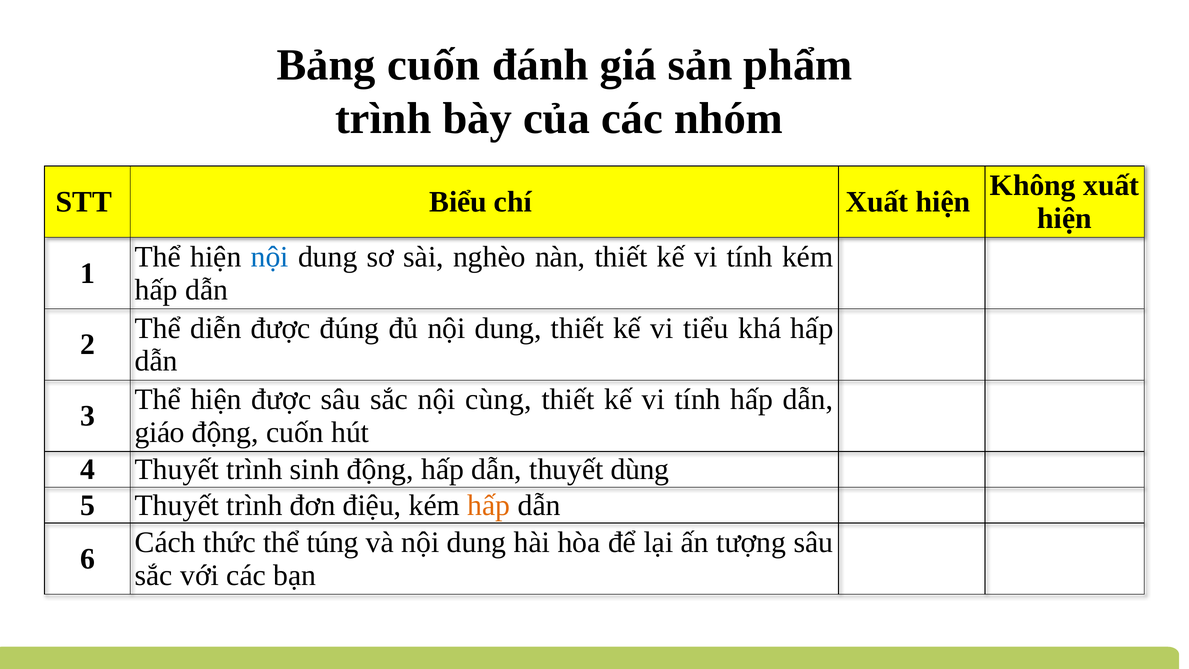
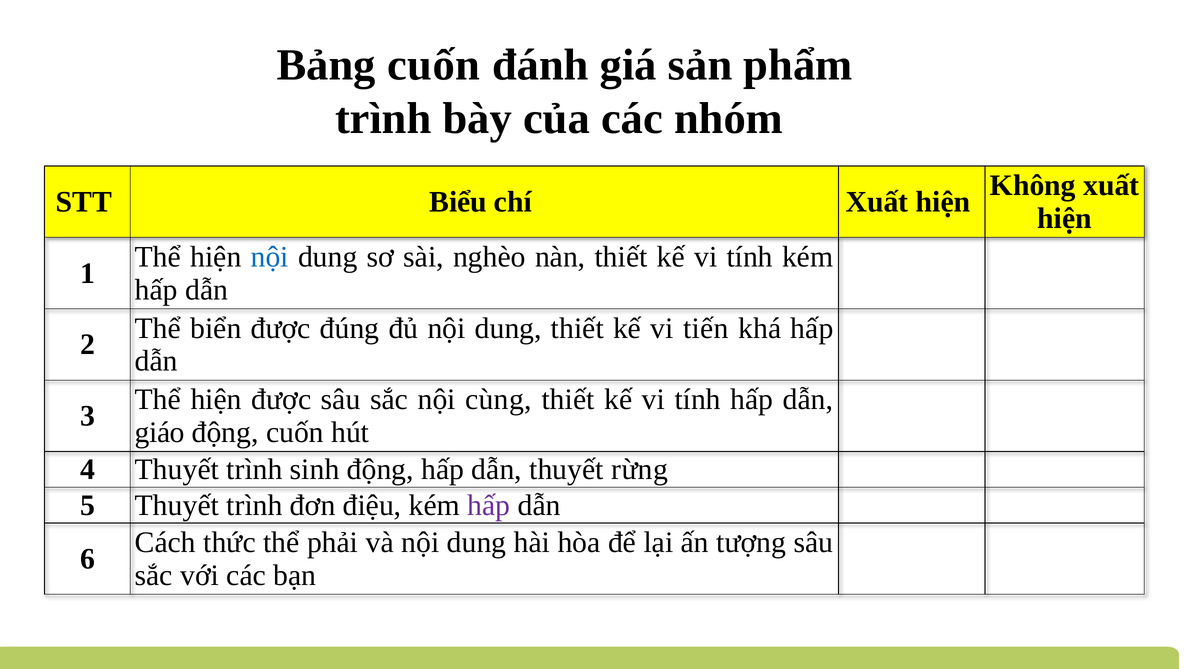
diễn: diễn -> biển (216, 328)
tiểu: tiểu -> tiến (706, 328)
dùng: dùng -> rừng (640, 469)
hấp colour: orange -> purple (489, 505)
túng: túng -> phải (333, 542)
